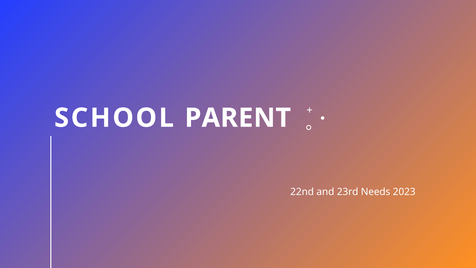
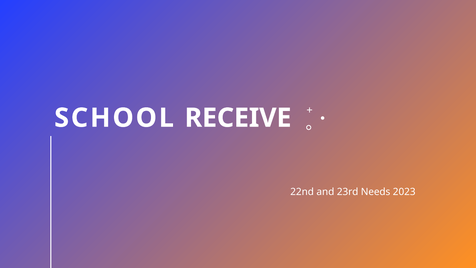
PARENT: PARENT -> RECEIVE (238, 118)
